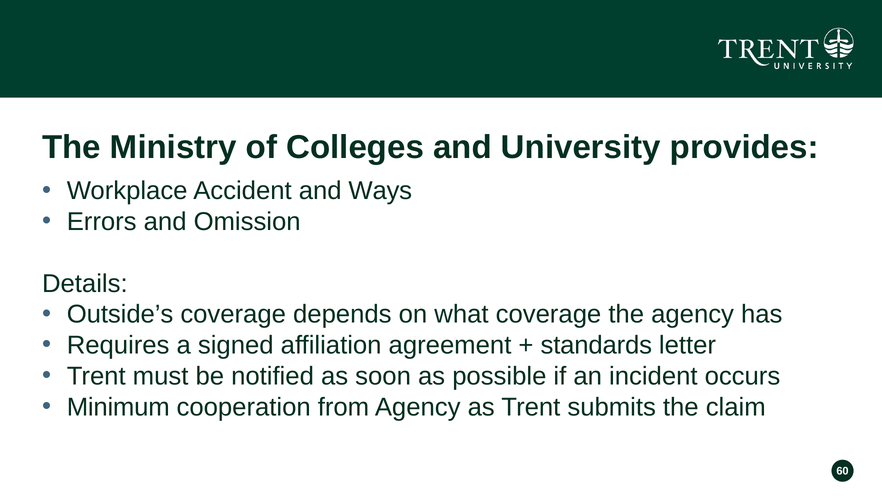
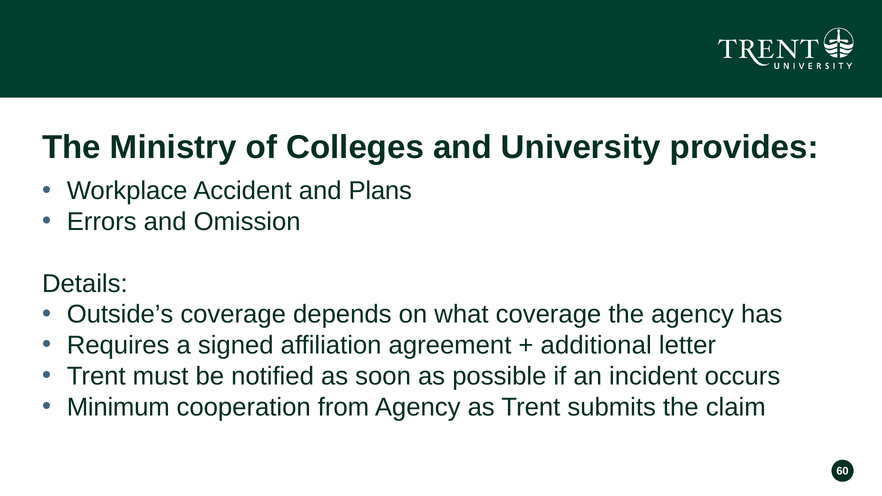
Ways: Ways -> Plans (380, 191)
standards: standards -> additional (596, 345)
